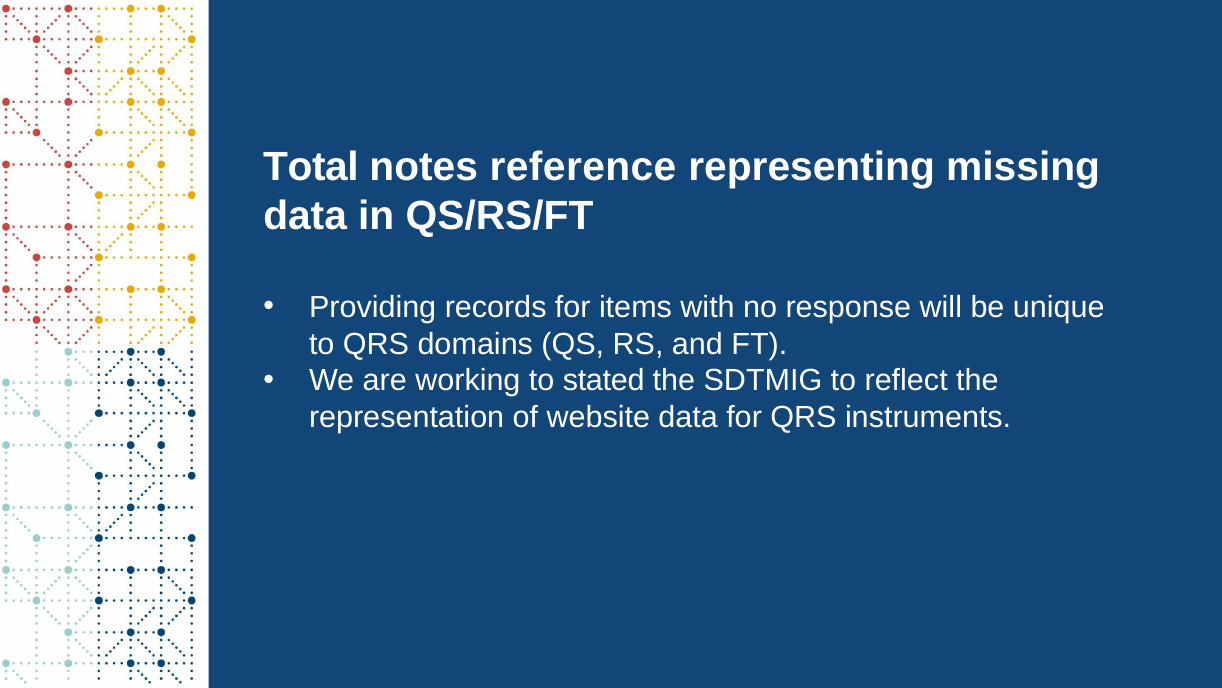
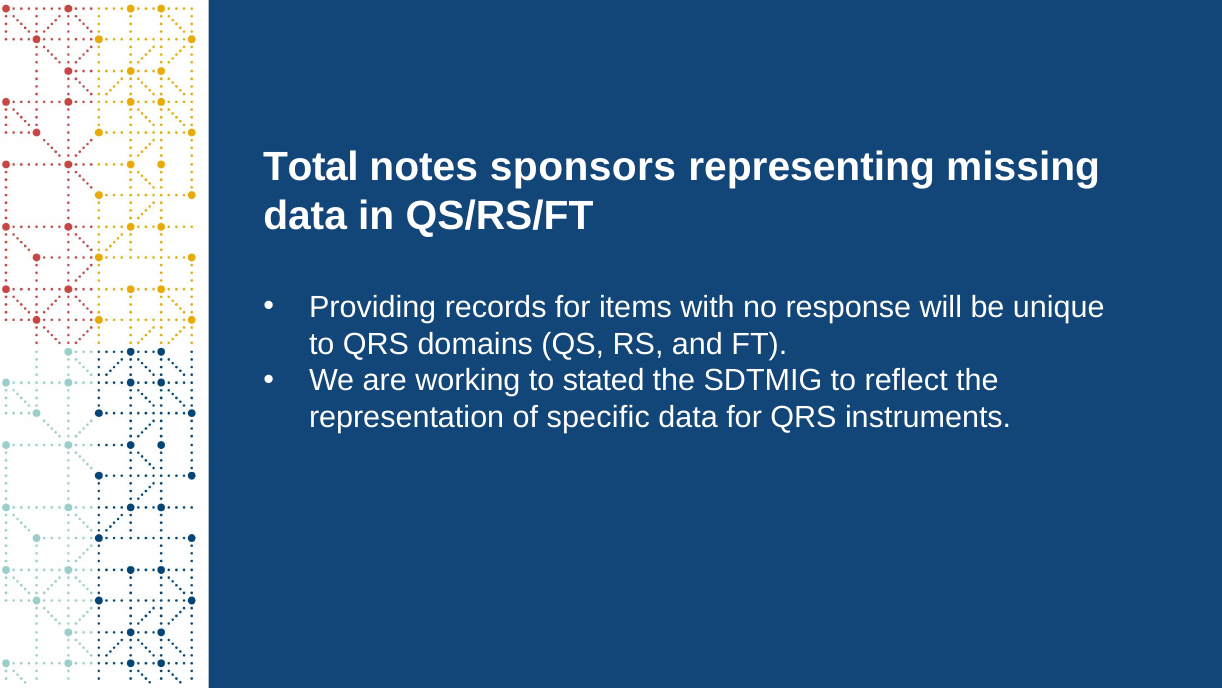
reference: reference -> sponsors (583, 167)
website: website -> specific (598, 417)
